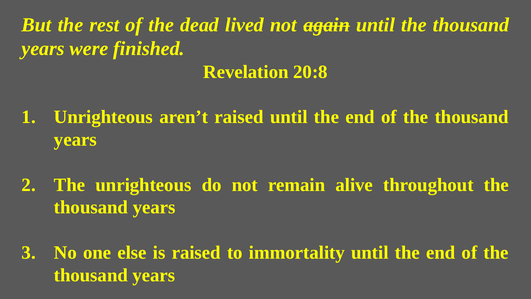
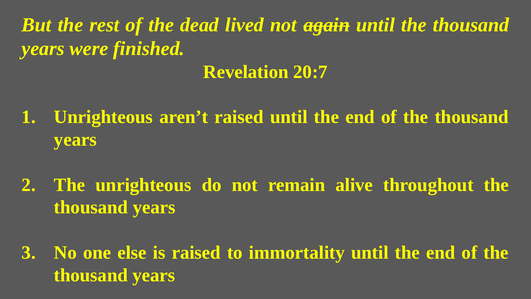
20:8: 20:8 -> 20:7 (310, 72)
